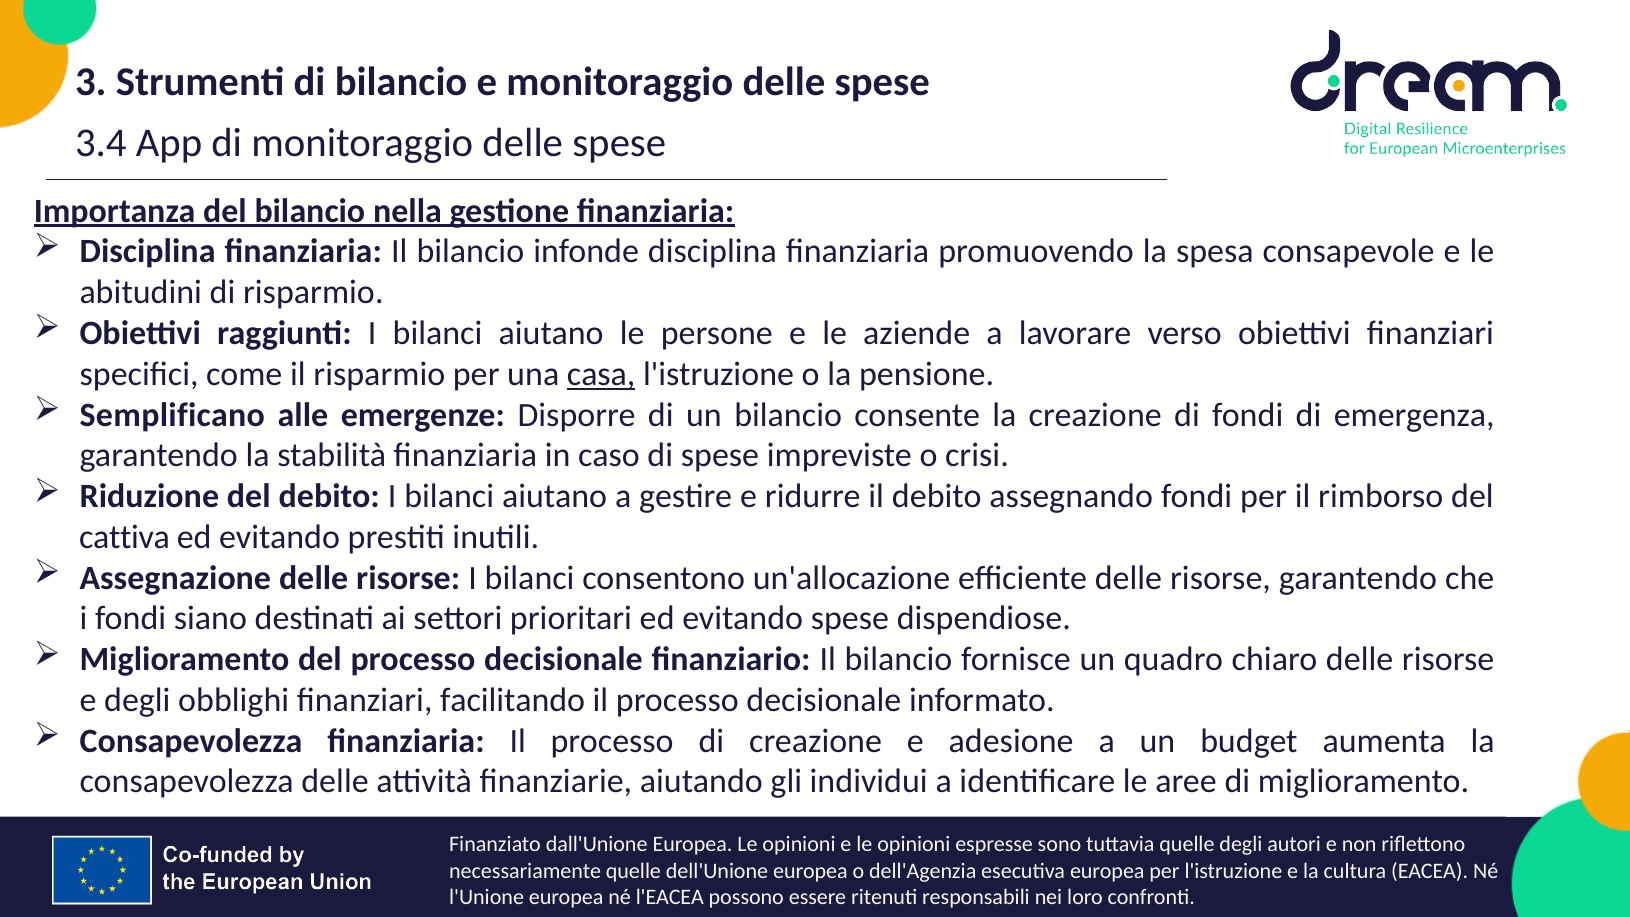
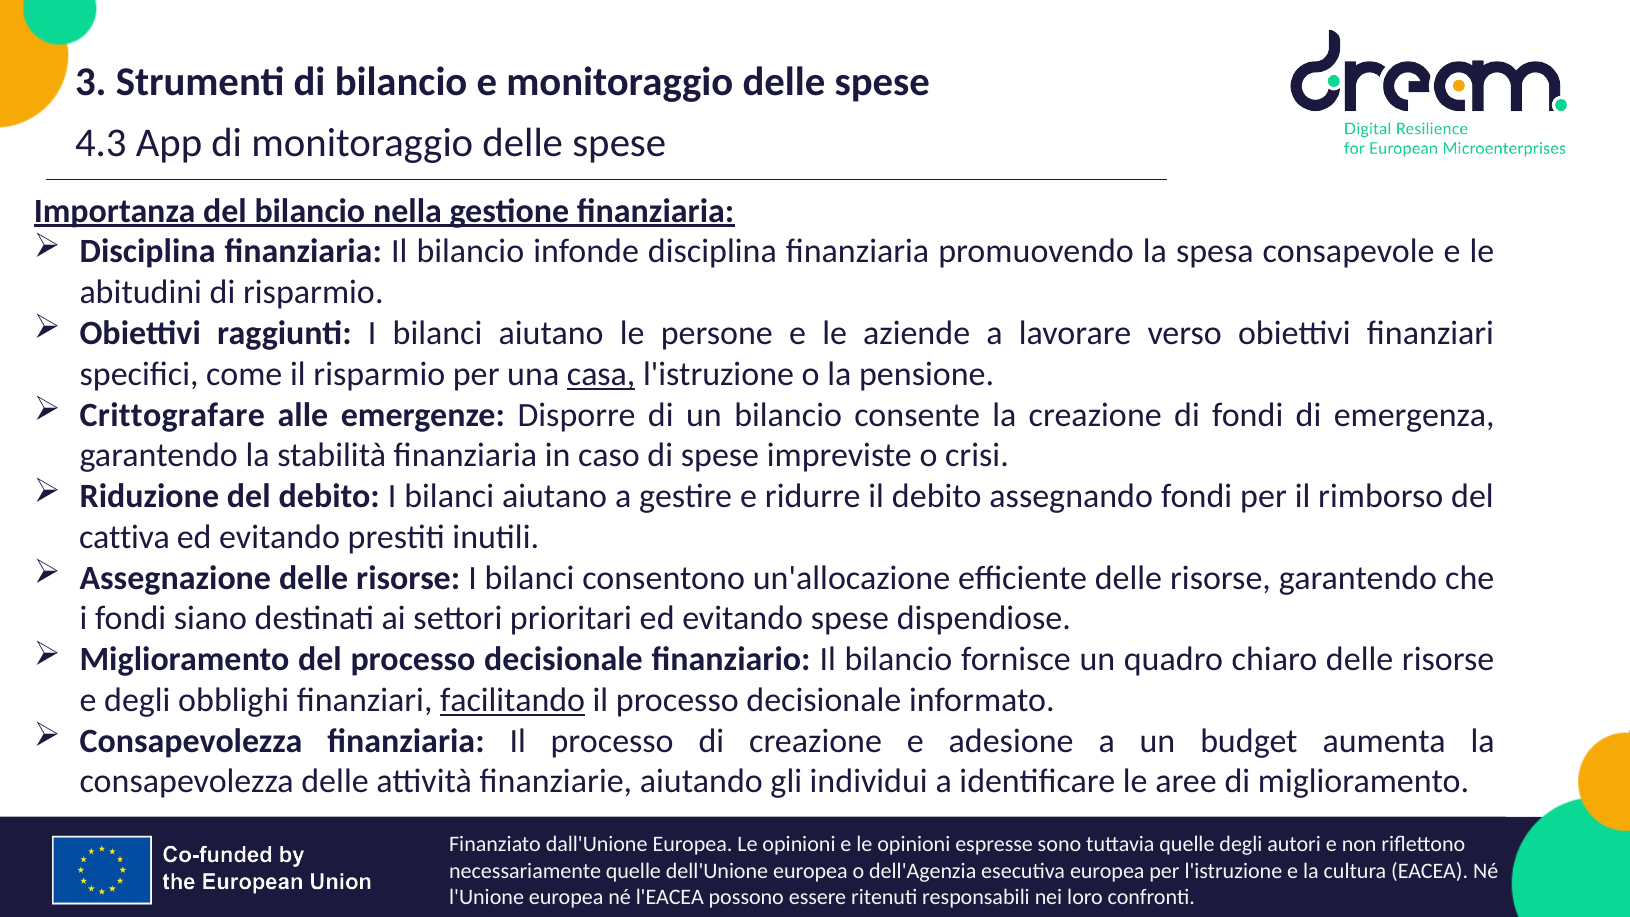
3.4: 3.4 -> 4.3 (101, 143)
Semplificano: Semplificano -> Crittografare (172, 415)
facilitando underline: none -> present (513, 700)
